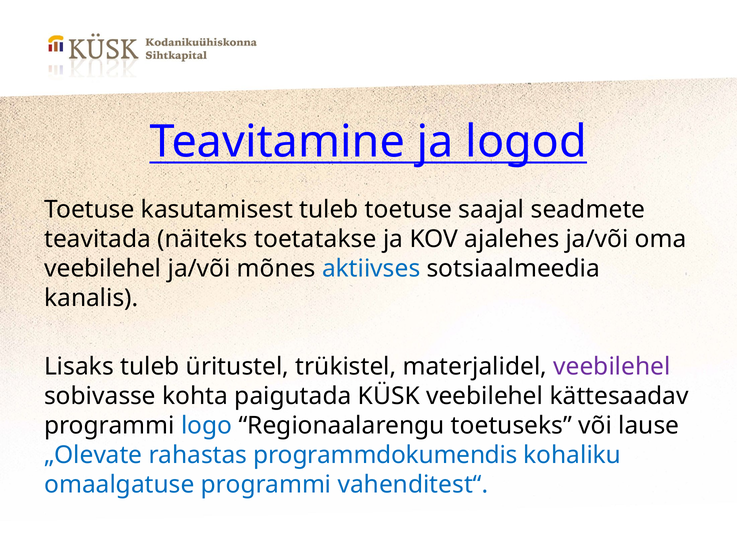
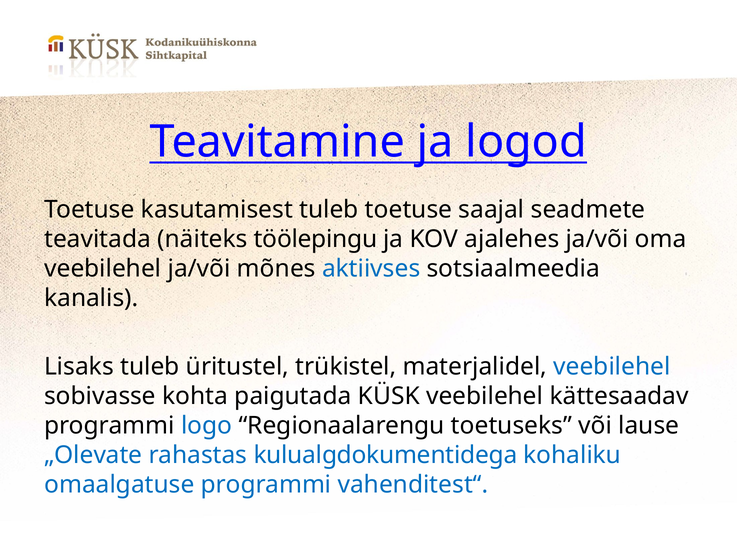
toetatakse: toetatakse -> töölepingu (316, 239)
veebilehel colour: purple -> blue (612, 367)
programmdokumendis: programmdokumendis -> kulualgdokumentidega (385, 455)
